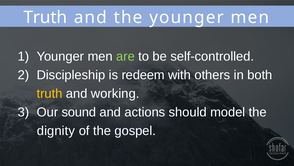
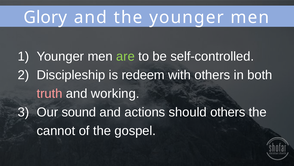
Truth: Truth -> Glory (45, 17)
truth colour: yellow -> pink (50, 93)
should model: model -> others (228, 112)
dignity: dignity -> cannot (56, 130)
